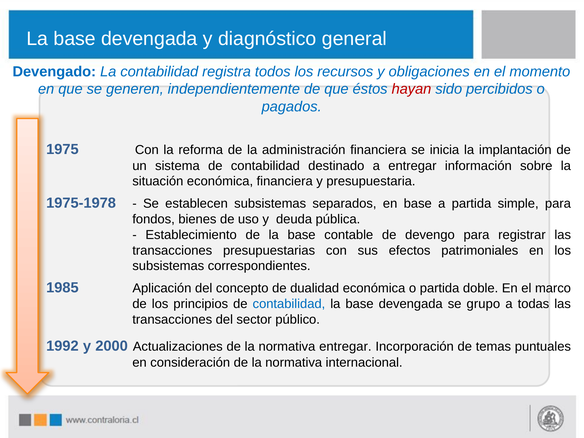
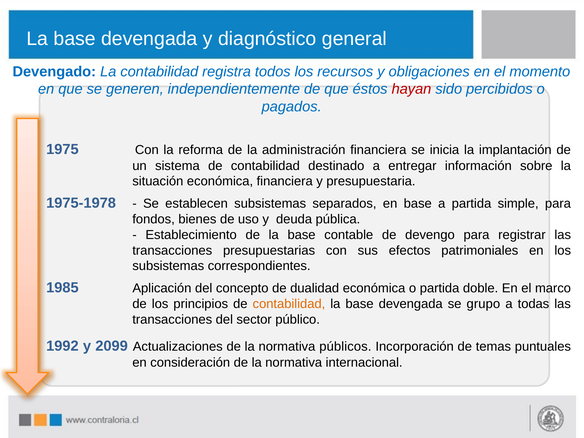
contabilidad colour: blue -> orange (289, 304)
2000: 2000 -> 2099 (112, 346)
normativa entregar: entregar -> públicos (345, 347)
